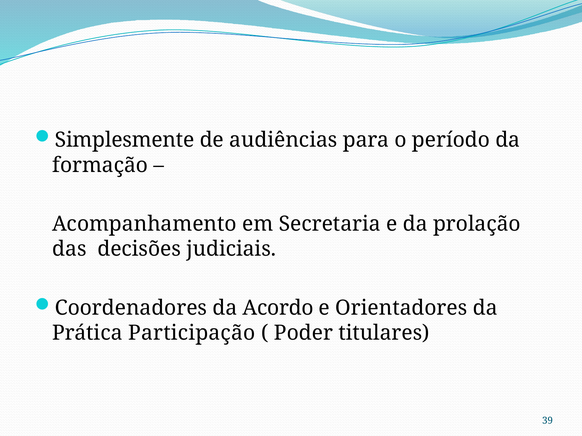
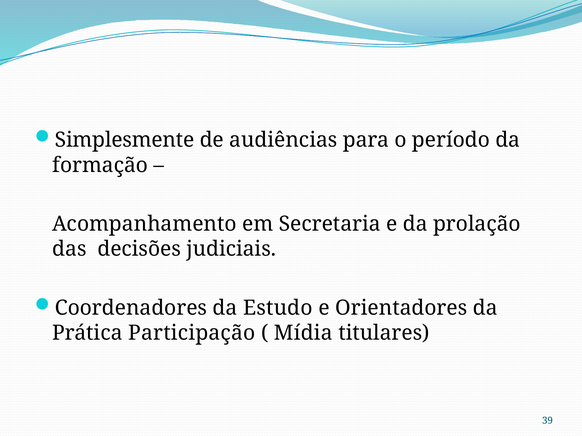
Acordo: Acordo -> Estudo (278, 308)
Poder: Poder -> Mídia (303, 333)
